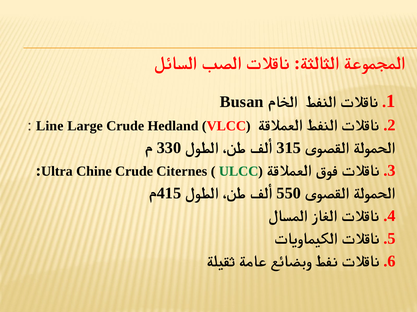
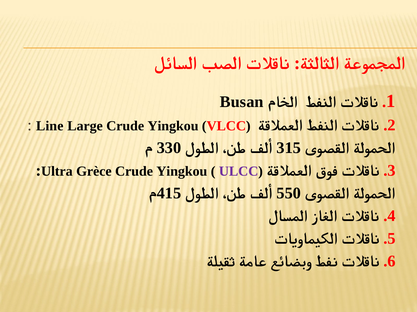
Large Crude Hedland: Hedland -> Yingkou (173, 126)
Chine: Chine -> Grèce (94, 172)
Citernes: Citernes -> Yingkou (182, 172)
ULCC colour: green -> purple (239, 172)
